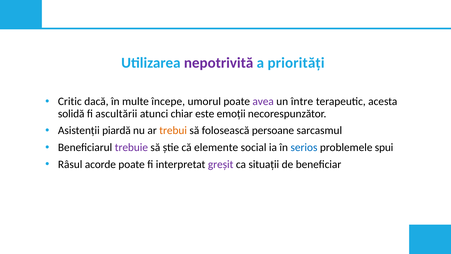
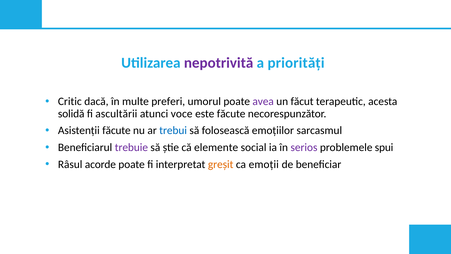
începe: începe -> preferi (168, 101)
între: între -> făcut (302, 101)
chiar: chiar -> voce (182, 114)
este emoții: emoții -> făcute (231, 114)
Asistenții piardă: piardă -> făcute (116, 130)
trebui colour: orange -> blue (173, 130)
persoane: persoane -> emoțiilor (273, 130)
serios colour: blue -> purple (304, 147)
greșit colour: purple -> orange (221, 164)
situații: situații -> emoții (264, 164)
